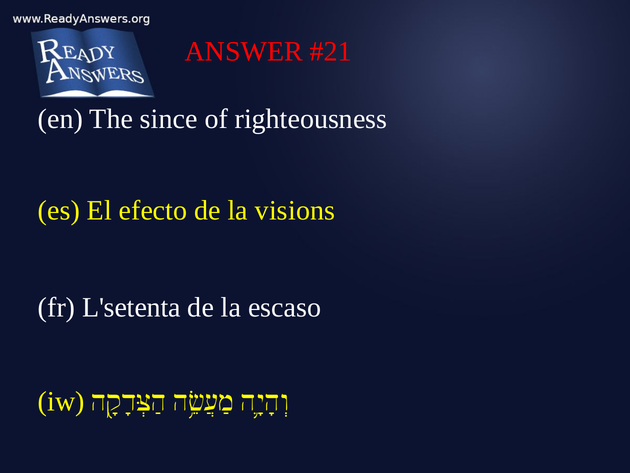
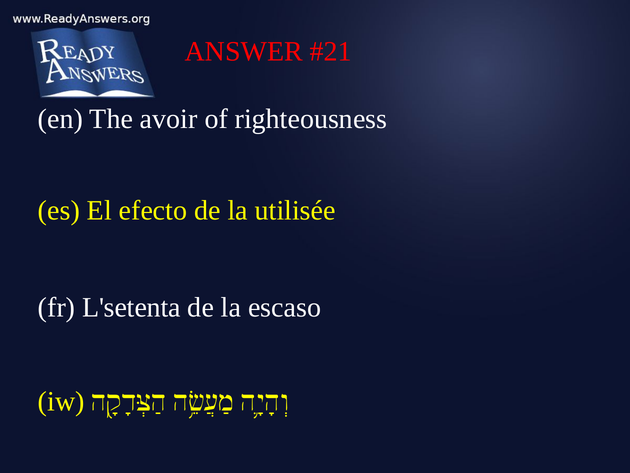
since: since -> avoir (169, 119)
visions: visions -> utilisée (295, 210)
